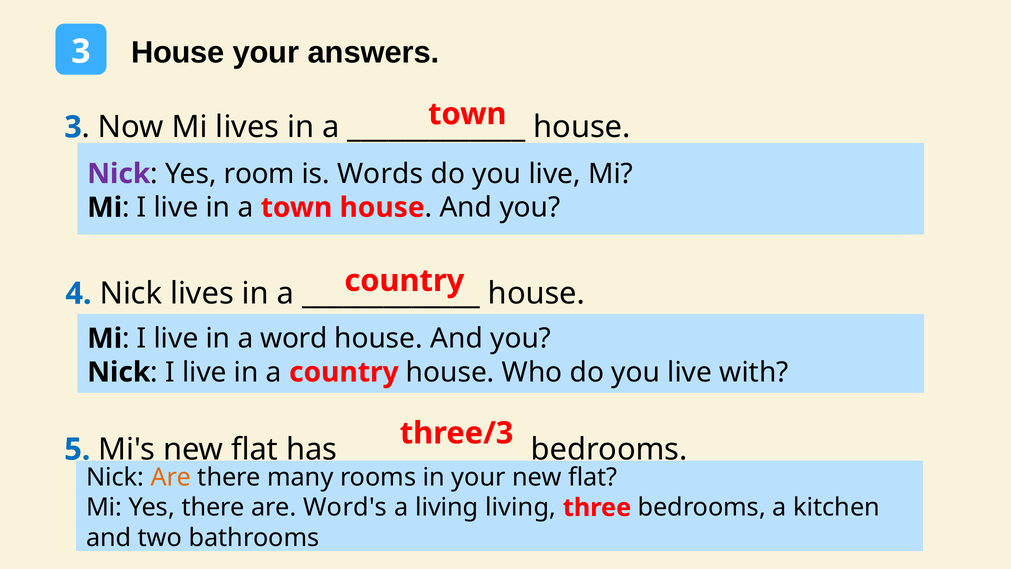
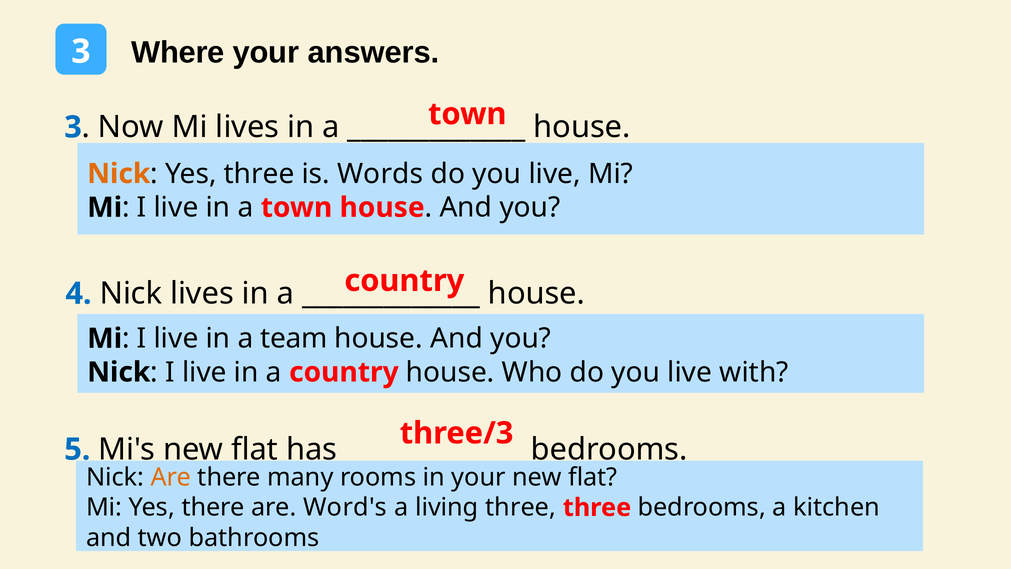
3 House: House -> Where (178, 53)
Nick colour: purple -> orange (119, 174)
Yes room: room -> three (259, 174)
word: word -> team (294, 338)
living living: living -> three (521, 507)
